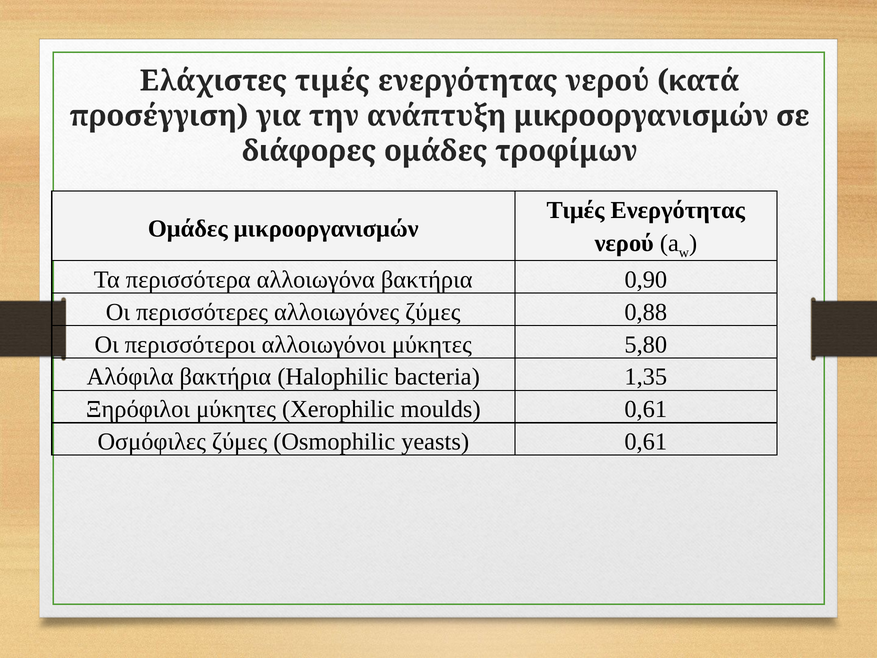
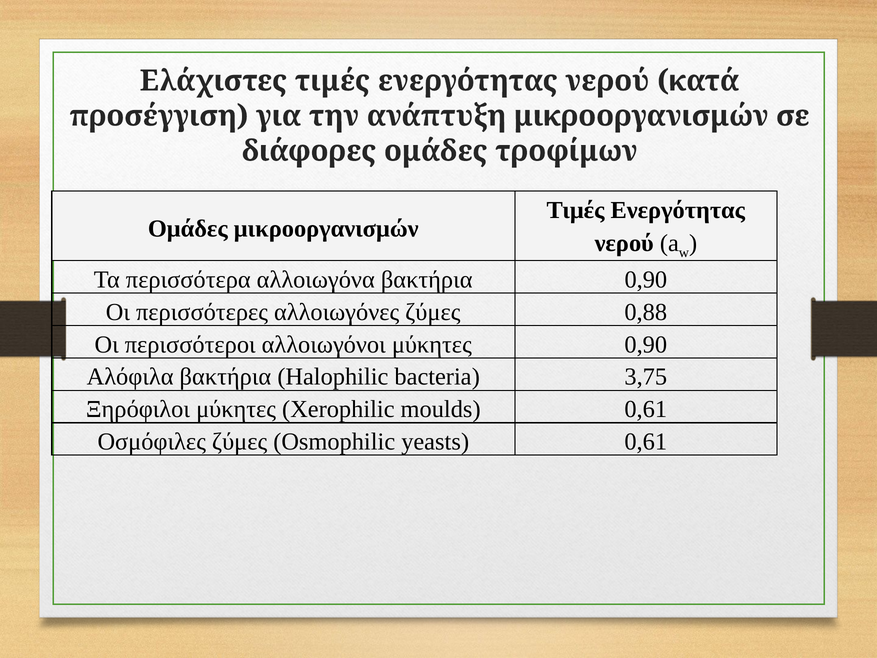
μύκητες 5,80: 5,80 -> 0,90 (646, 344)
1,35: 1,35 -> 3,75 (646, 377)
